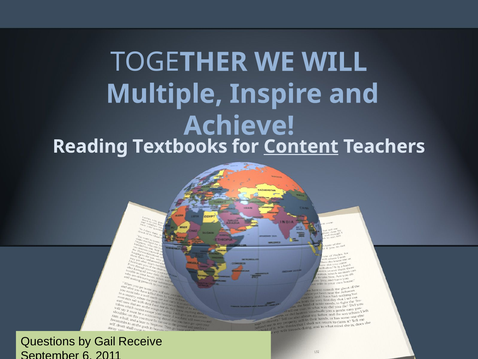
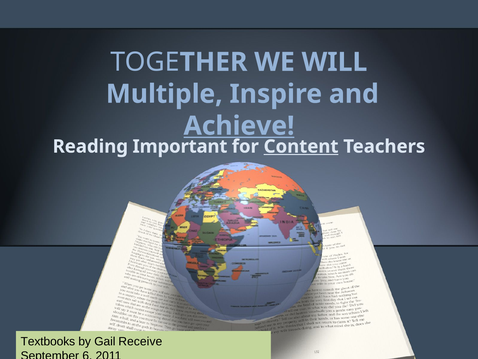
Achieve underline: none -> present (239, 126)
Textbooks: Textbooks -> Important (180, 146)
Questions: Questions -> Textbooks (48, 341)
